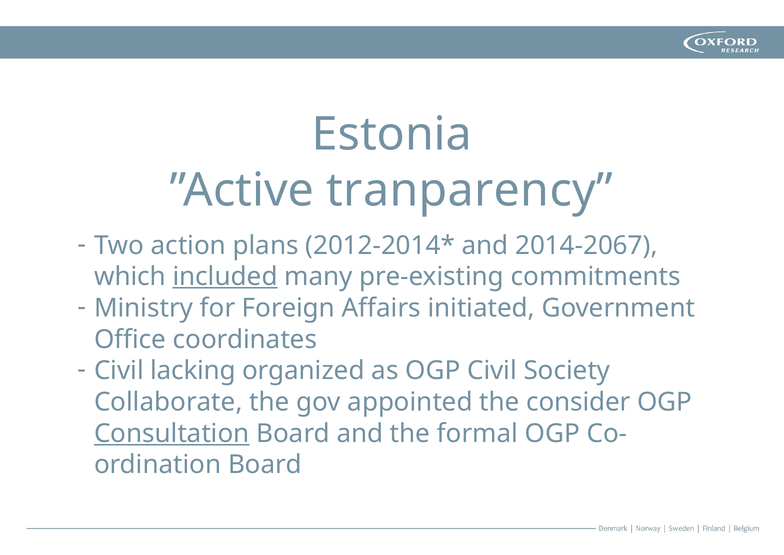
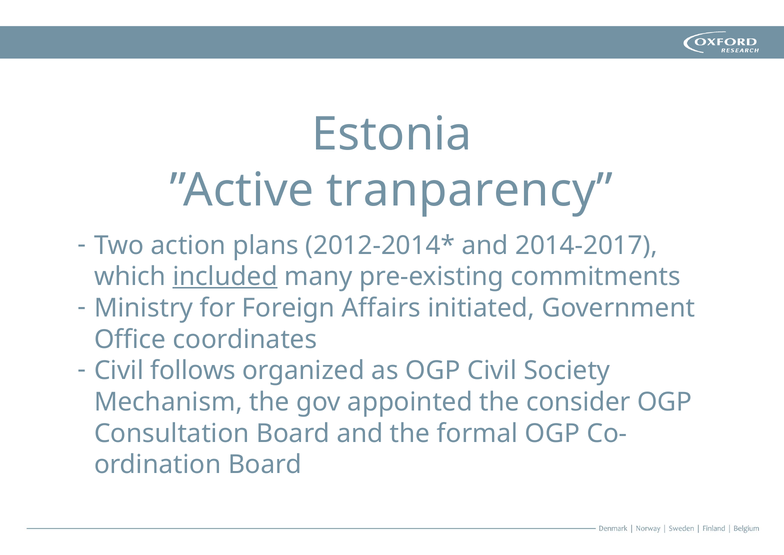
2014-2067: 2014-2067 -> 2014-2017 (586, 245)
lacking: lacking -> follows (193, 370)
Collaborate: Collaborate -> Mechanism (168, 402)
Consultation underline: present -> none (172, 433)
